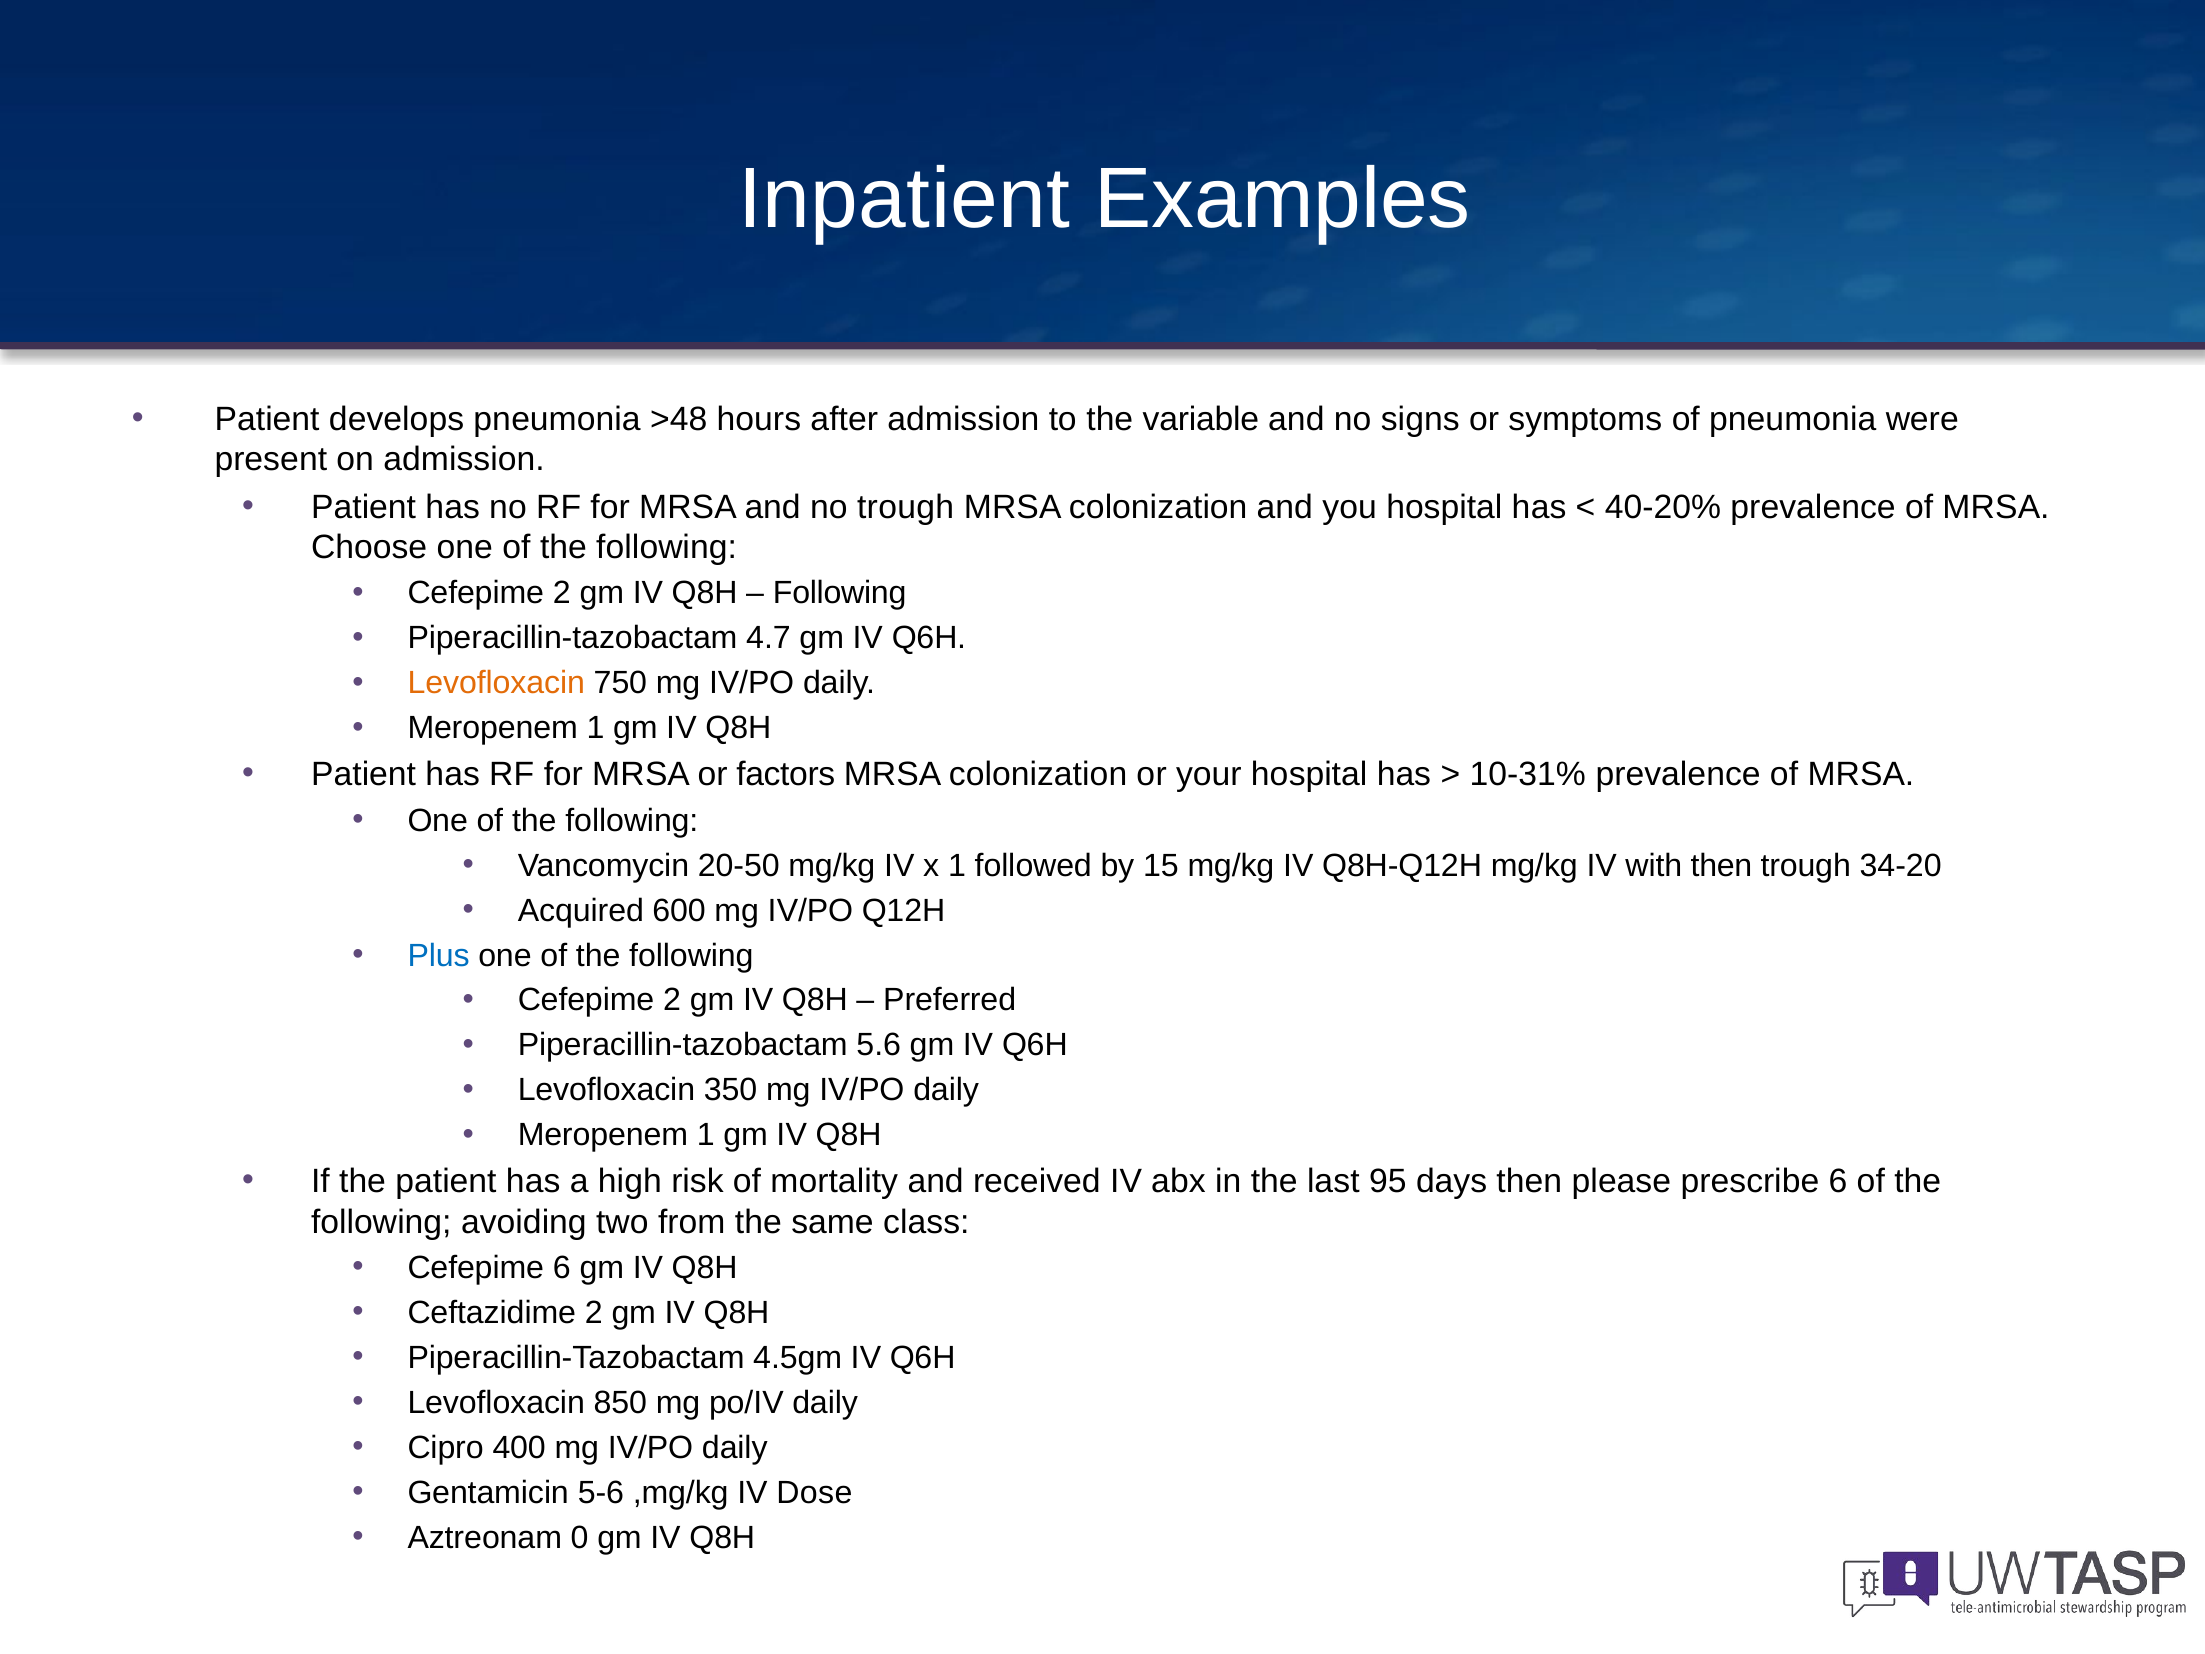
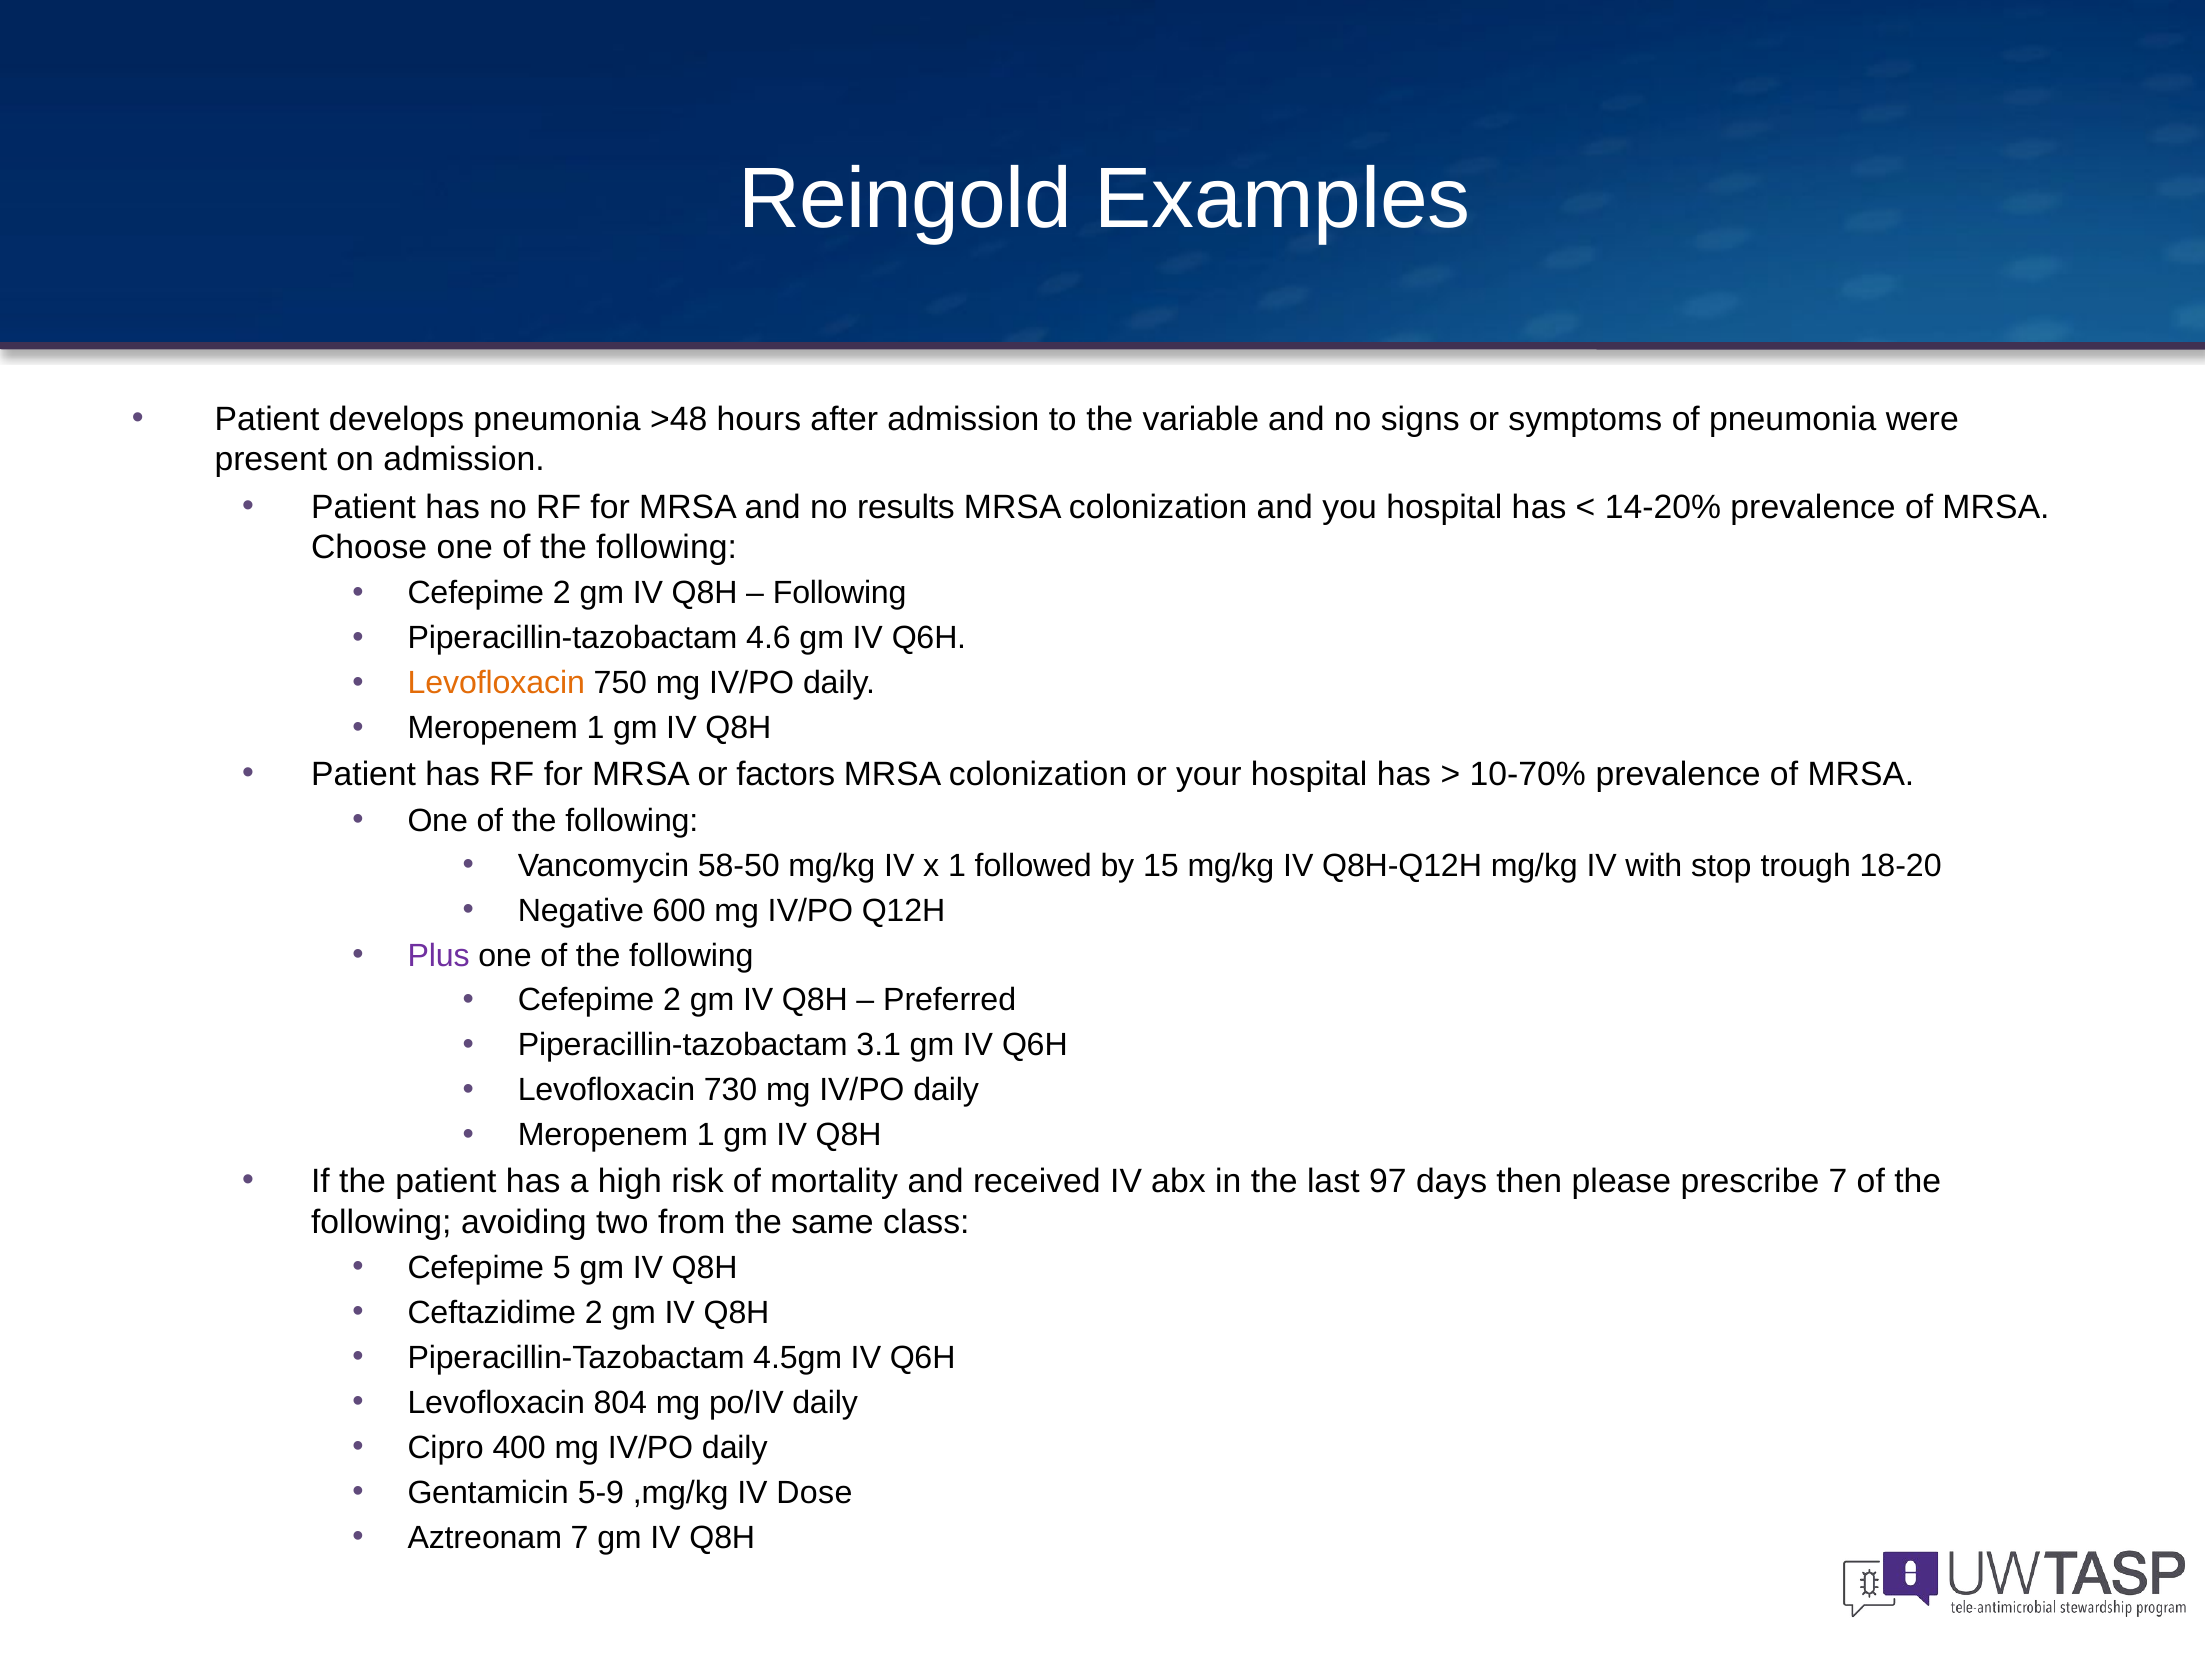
Inpatient: Inpatient -> Reingold (905, 199)
no trough: trough -> results (906, 507)
40-20%: 40-20% -> 14-20% (1663, 507)
4.7: 4.7 -> 4.6 (768, 638)
10-31%: 10-31% -> 10-70% (1528, 775)
20-50: 20-50 -> 58-50 (739, 865)
with then: then -> stop (1721, 865)
34-20: 34-20 -> 18-20 (1901, 865)
Acquired: Acquired -> Negative (581, 910)
Plus colour: blue -> purple (439, 955)
5.6: 5.6 -> 3.1 (879, 1045)
350: 350 -> 730 (731, 1090)
95: 95 -> 97 (1388, 1181)
prescribe 6: 6 -> 7 (1838, 1181)
Cefepime 6: 6 -> 5 (562, 1268)
850: 850 -> 804 (620, 1403)
5-6: 5-6 -> 5-9 (601, 1493)
Aztreonam 0: 0 -> 7 (579, 1538)
